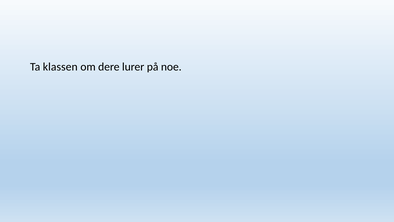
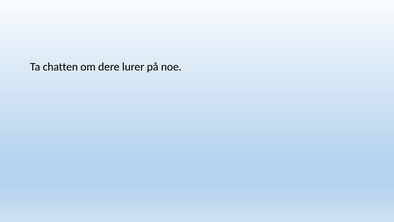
klassen: klassen -> chatten (60, 67)
